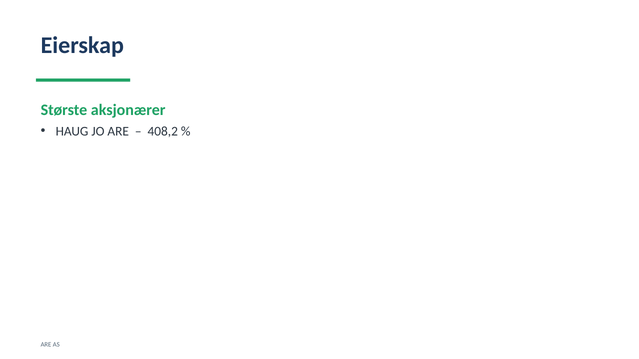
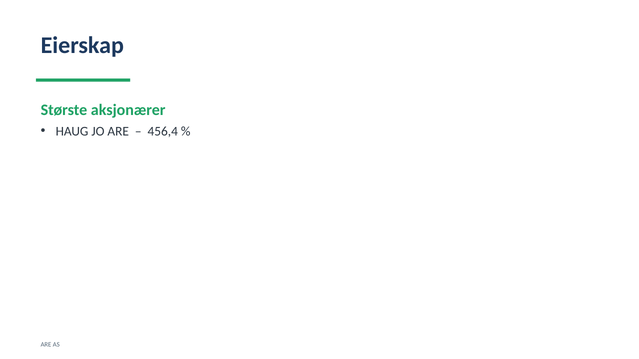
408,2: 408,2 -> 456,4 (163, 131)
